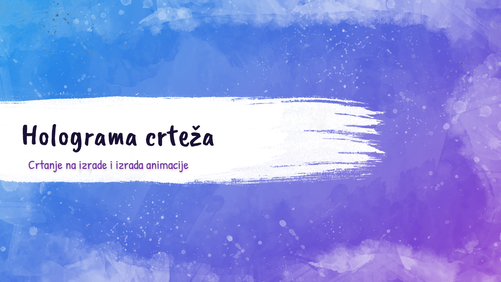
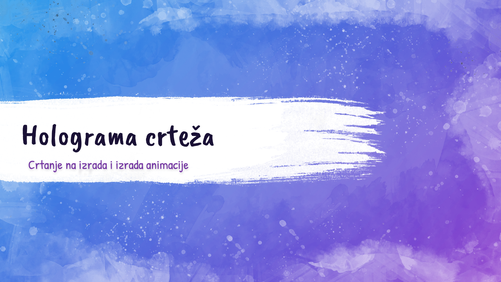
na izrade: izrade -> izrada (93, 165)
